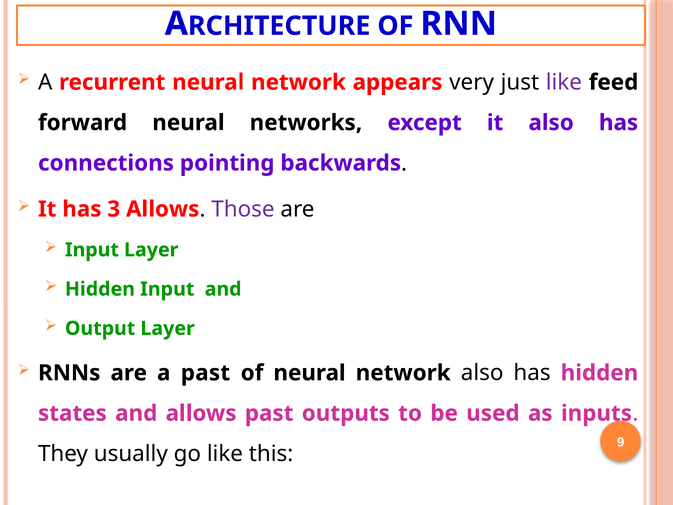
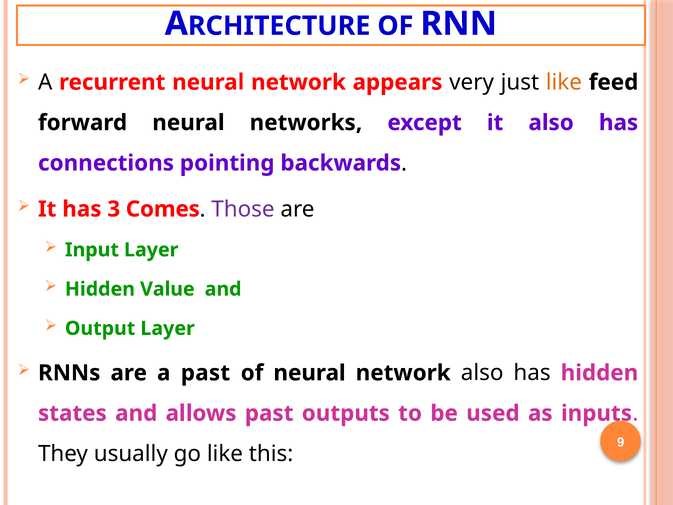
like colour: purple -> orange (564, 82)
3 Allows: Allows -> Comes (163, 209)
Hidden Input: Input -> Value (167, 289)
